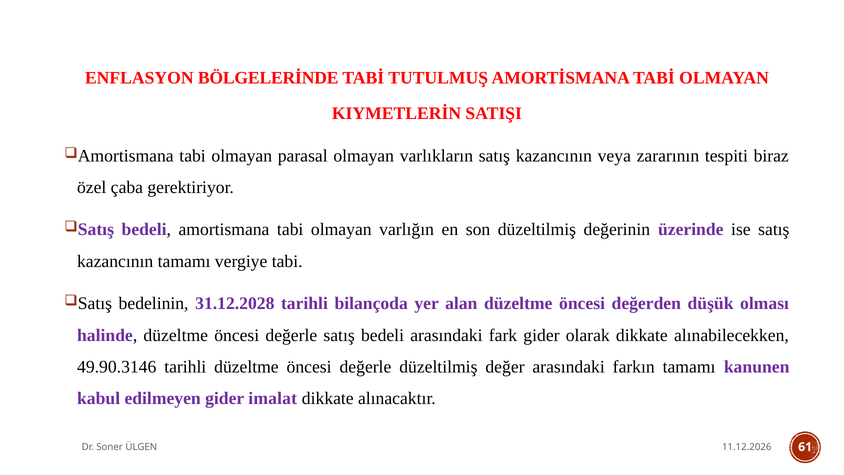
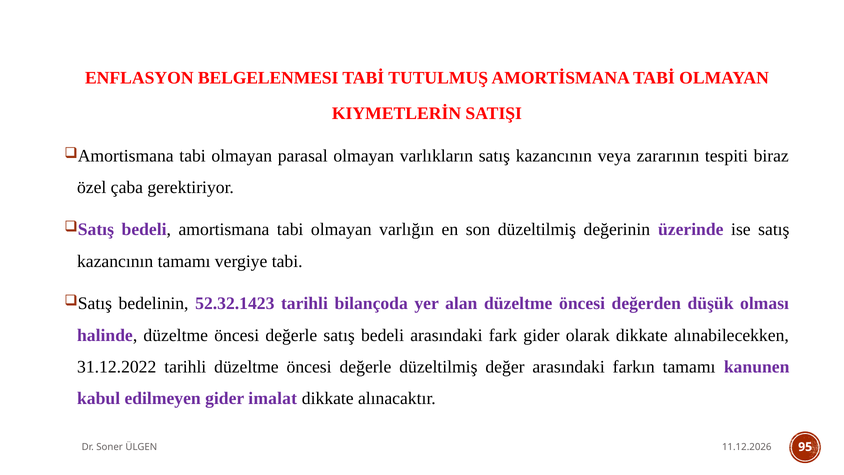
BÖLGELERİNDE: BÖLGELERİNDE -> BELGELENMESI (268, 78)
31.12.2028: 31.12.2028 -> 52.32.1423 (235, 303)
49.90.3146: 49.90.3146 -> 31.12.2022 (117, 367)
61: 61 -> 95 (805, 447)
